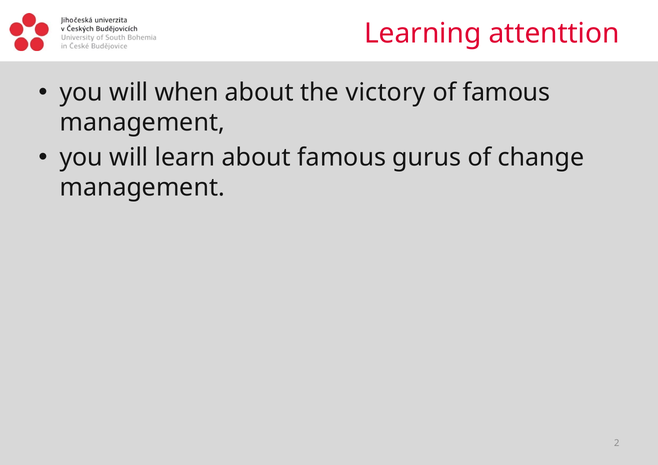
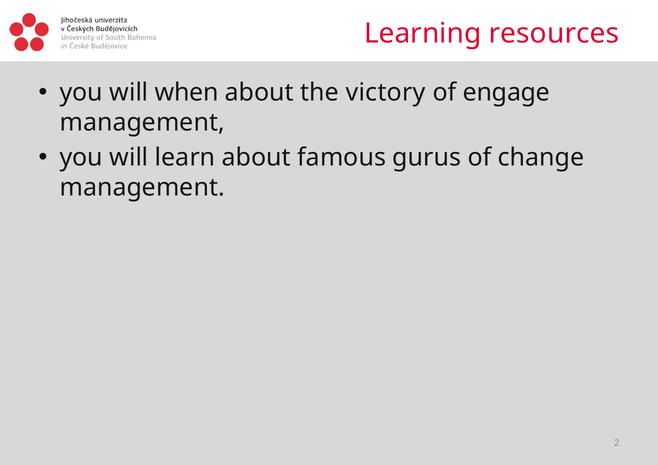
attenttion: attenttion -> resources (554, 33)
of famous: famous -> engage (506, 93)
